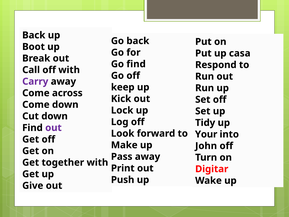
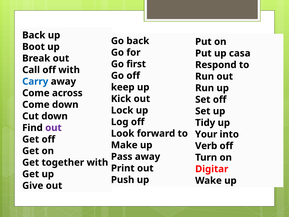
Go find: find -> first (136, 64)
Carry colour: purple -> blue (35, 81)
John: John -> Verb (206, 146)
